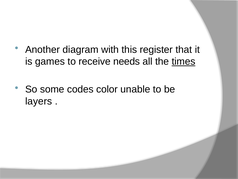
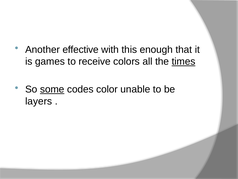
diagram: diagram -> effective (81, 49)
register: register -> enough (156, 49)
needs: needs -> colors (127, 61)
some underline: none -> present (52, 89)
